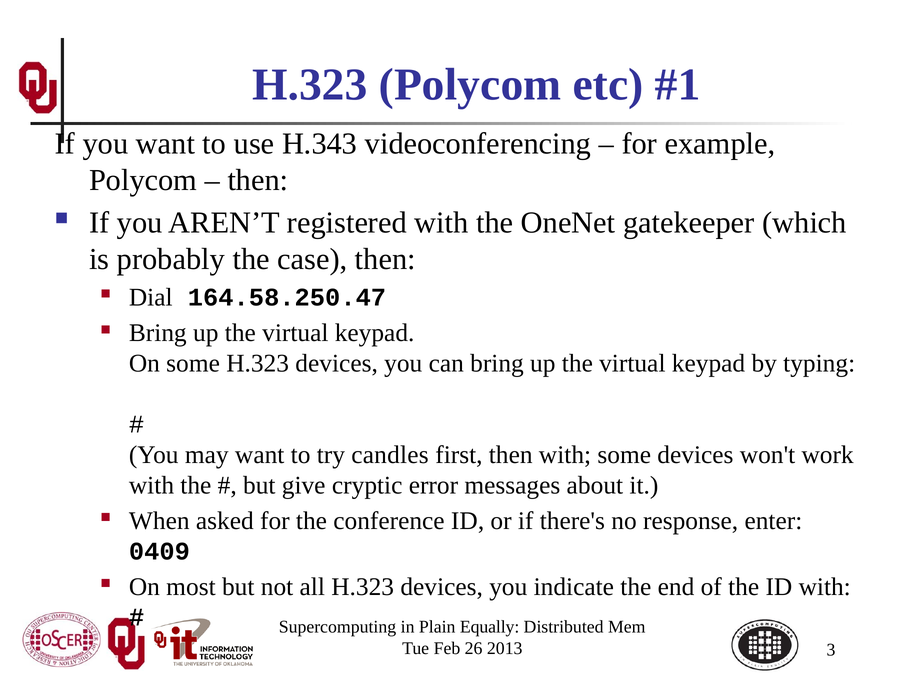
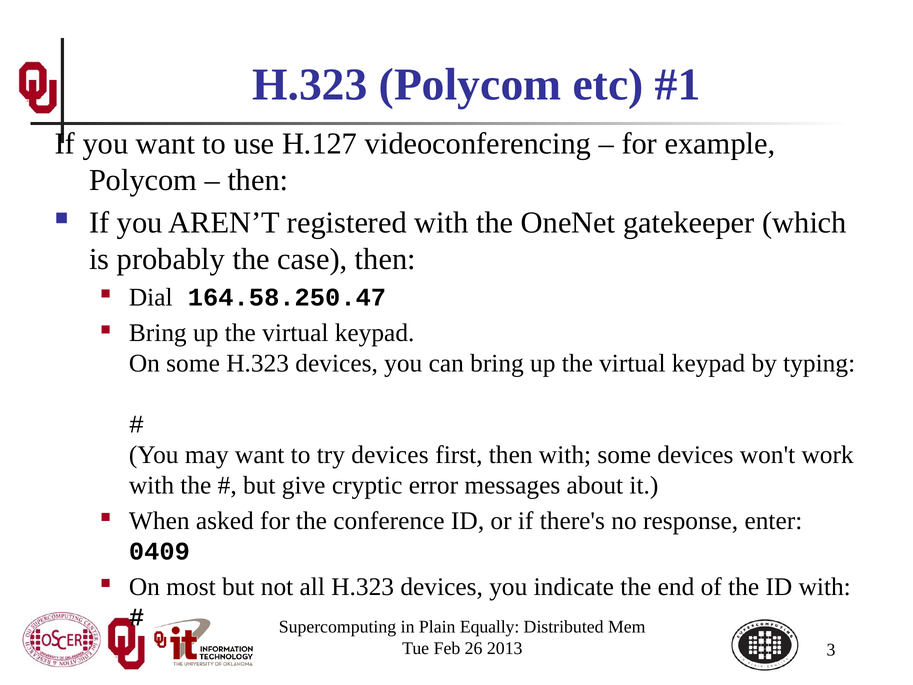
H.343: H.343 -> H.127 (320, 144)
try candles: candles -> devices (390, 455)
